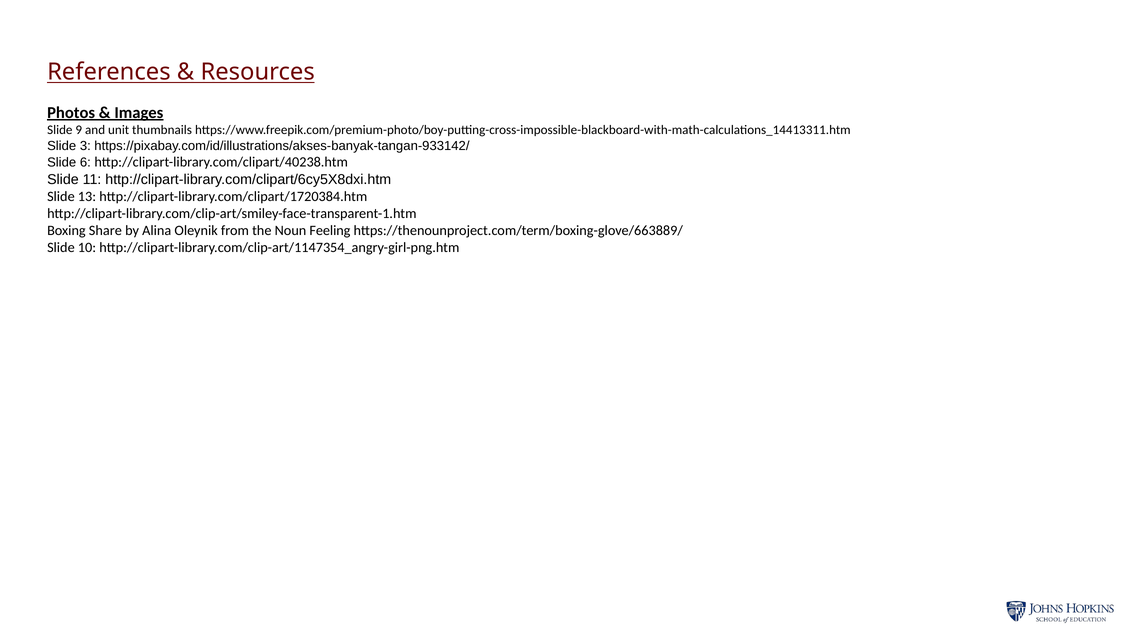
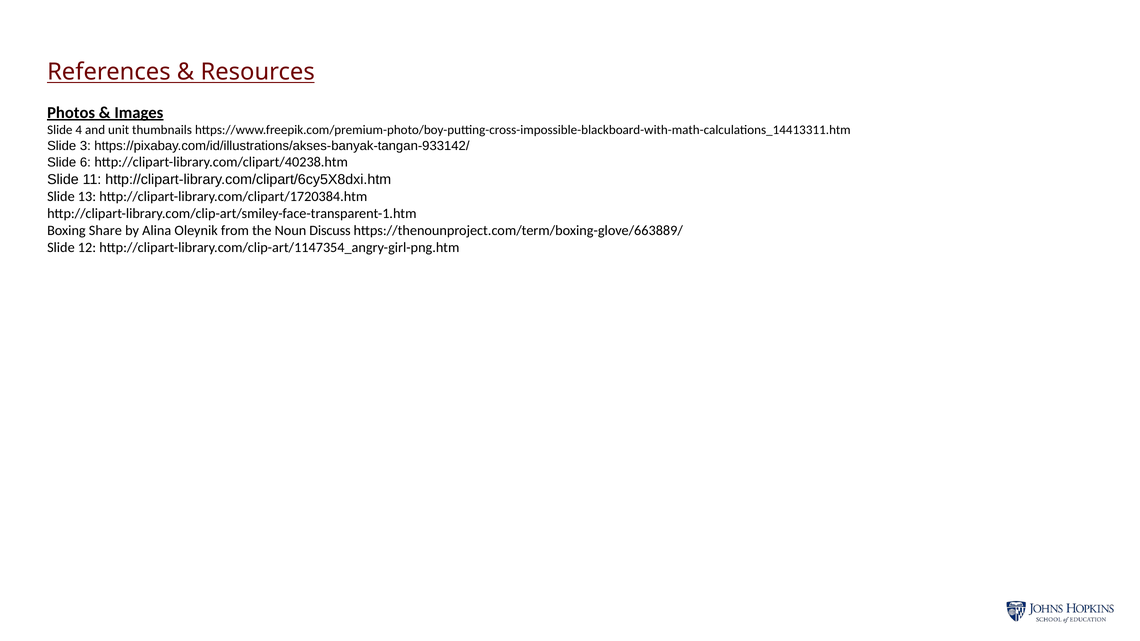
9: 9 -> 4 (79, 130)
Feeling: Feeling -> Discuss (330, 231)
10: 10 -> 12 (87, 248)
